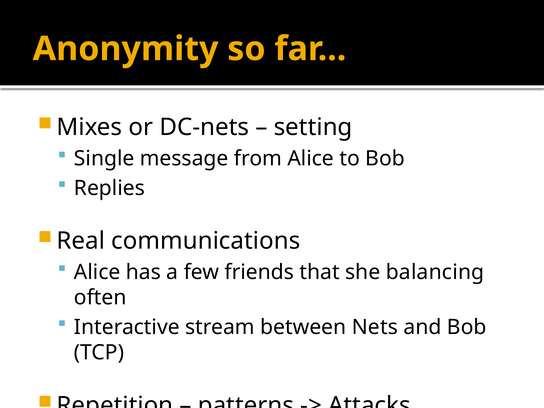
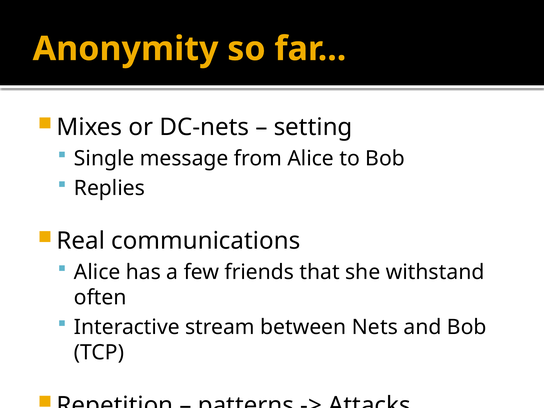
balancing: balancing -> withstand (435, 272)
